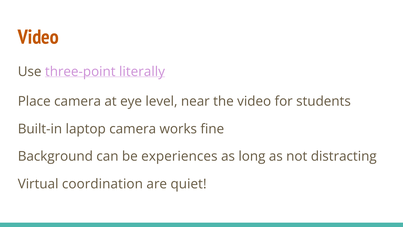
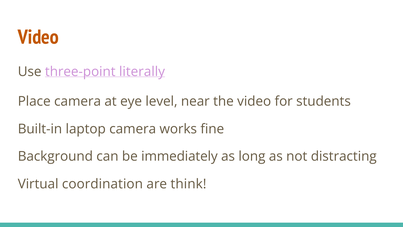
experiences: experiences -> immediately (179, 156)
quiet: quiet -> think (188, 184)
